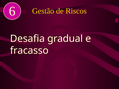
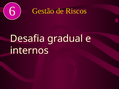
fracasso: fracasso -> internos (29, 51)
